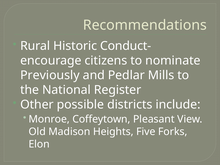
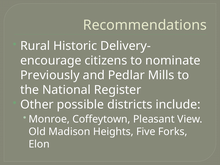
Conduct-: Conduct- -> Delivery- (126, 46)
